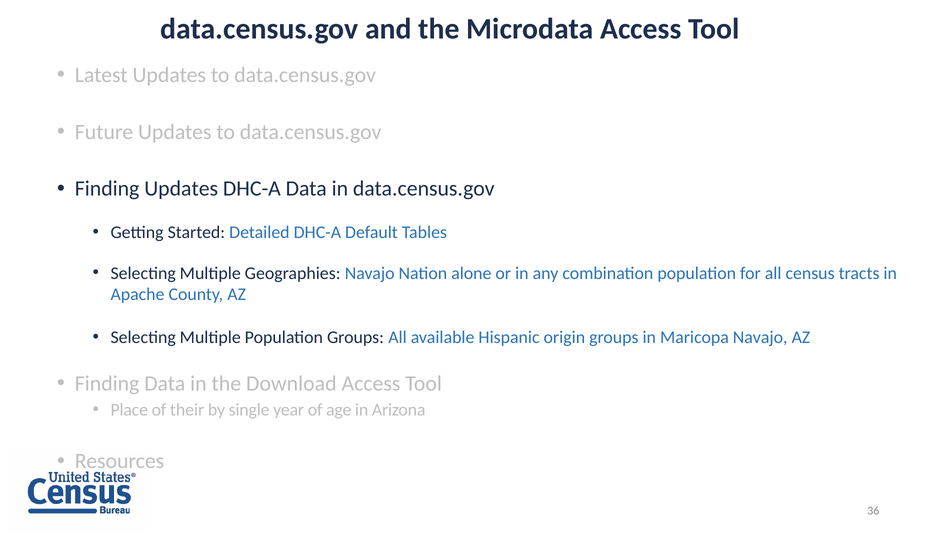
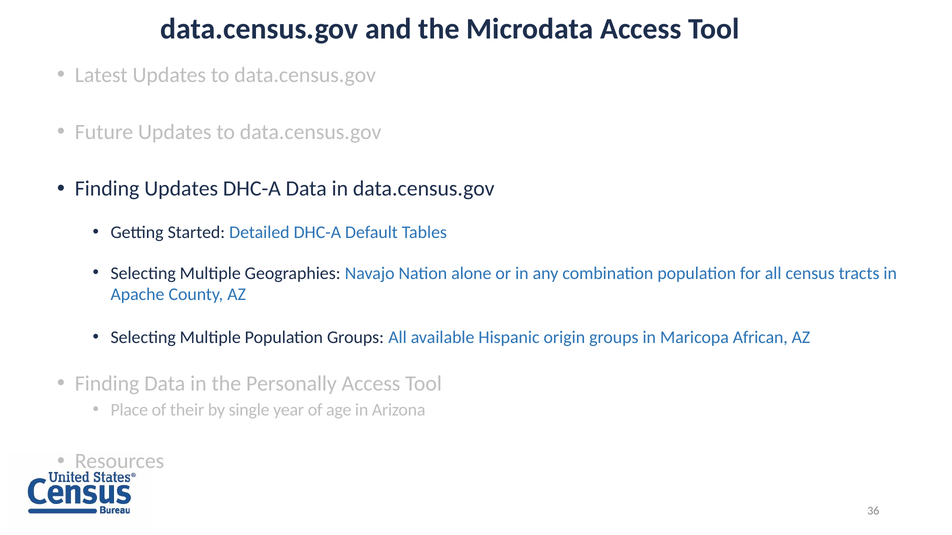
Maricopa Navajo: Navajo -> African (760, 338)
Download: Download -> Personally (291, 384)
